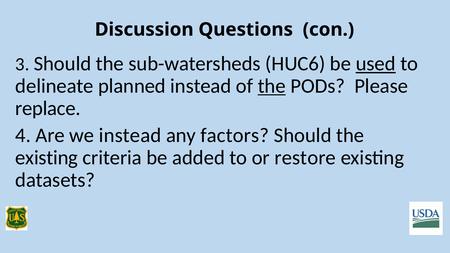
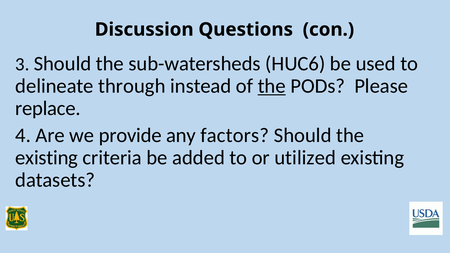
used underline: present -> none (376, 64)
planned: planned -> through (132, 86)
we instead: instead -> provide (130, 135)
restore: restore -> utilized (305, 158)
